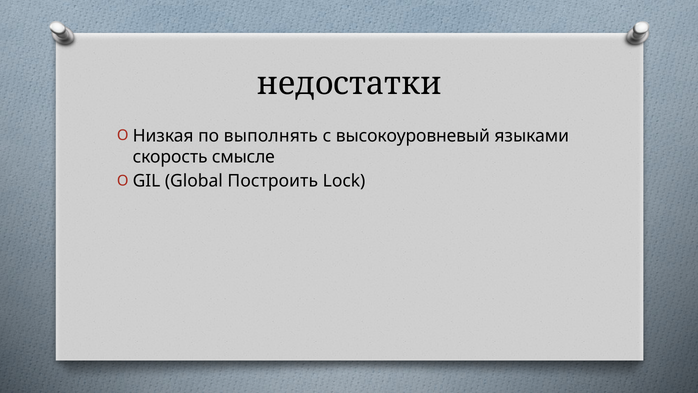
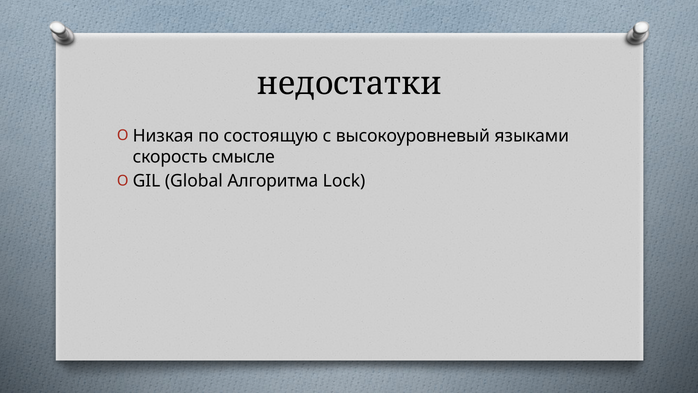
выполнять: выполнять -> состоящую (271, 136)
Построить: Построить -> Алгоритма (273, 181)
